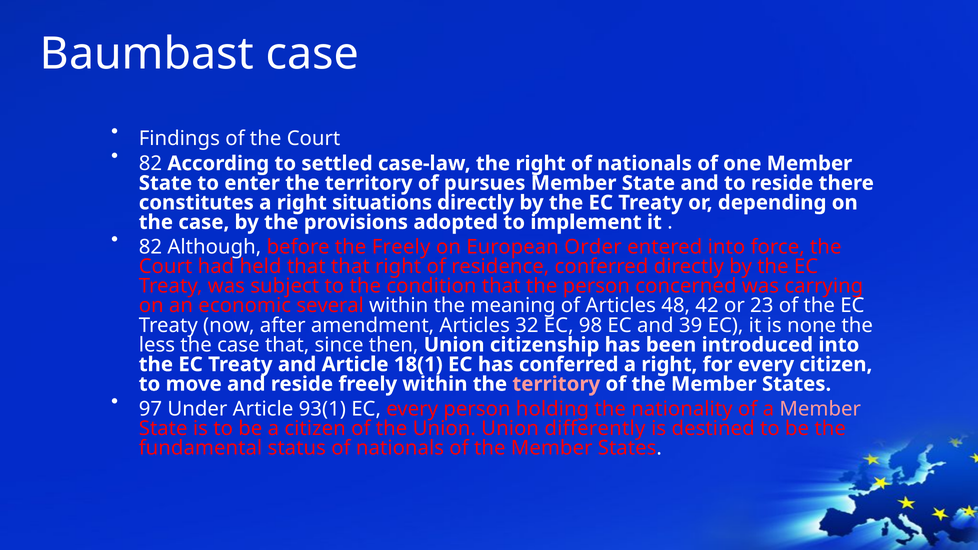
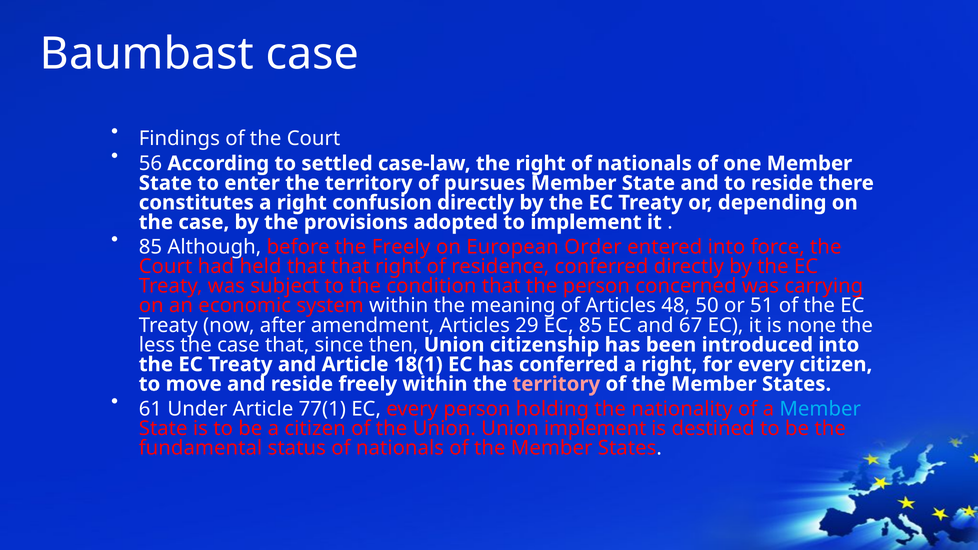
82: 82 -> 56 (150, 164)
situations: situations -> confusion (382, 203)
82: 82 -> 85 (150, 247)
several: several -> system (330, 306)
42: 42 -> 50 (707, 306)
23: 23 -> 51 (762, 306)
32: 32 -> 29 (527, 325)
EC 98: 98 -> 85 (591, 325)
39: 39 -> 67 (691, 325)
97: 97 -> 61 (150, 409)
93(1: 93(1 -> 77(1 (322, 409)
Member colour: pink -> light blue (820, 409)
Union differently: differently -> implement (595, 428)
